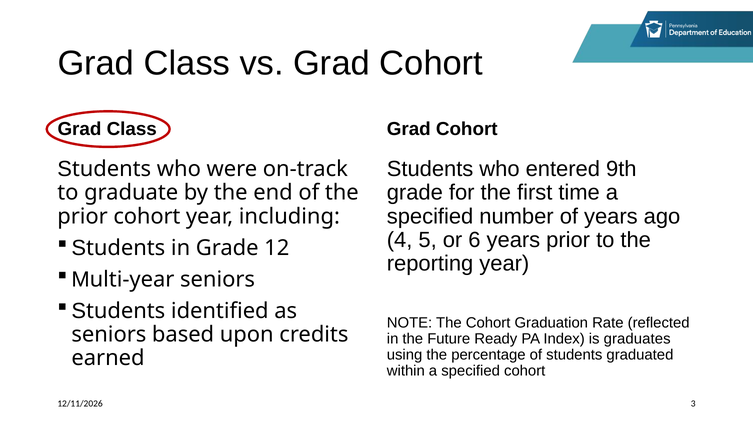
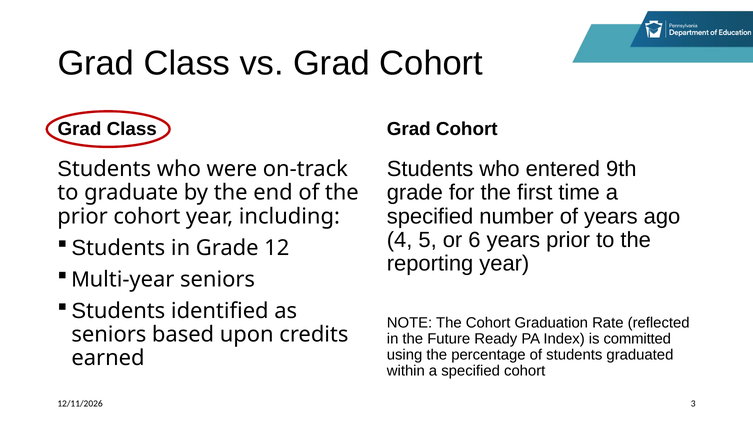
graduates: graduates -> committed (637, 339)
